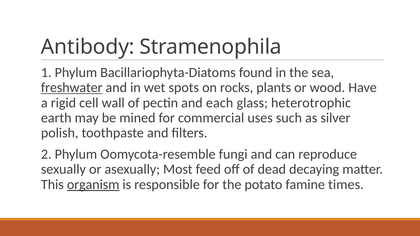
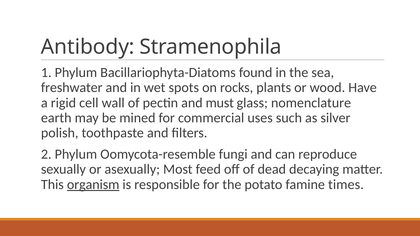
freshwater underline: present -> none (72, 88)
each: each -> must (220, 103)
heterotrophic: heterotrophic -> nomenclature (311, 103)
